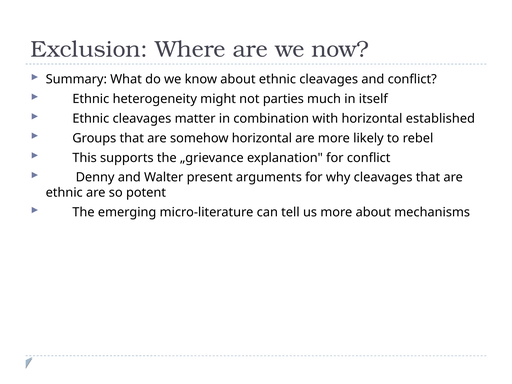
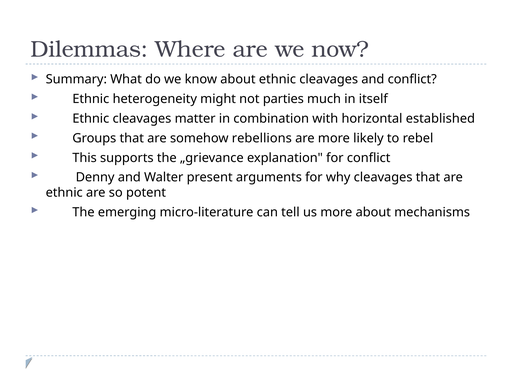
Exclusion: Exclusion -> Dilemmas (89, 49)
somehow horizontal: horizontal -> rebellions (262, 138)
